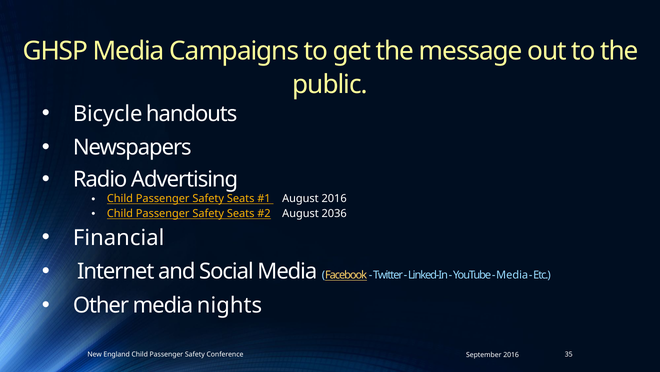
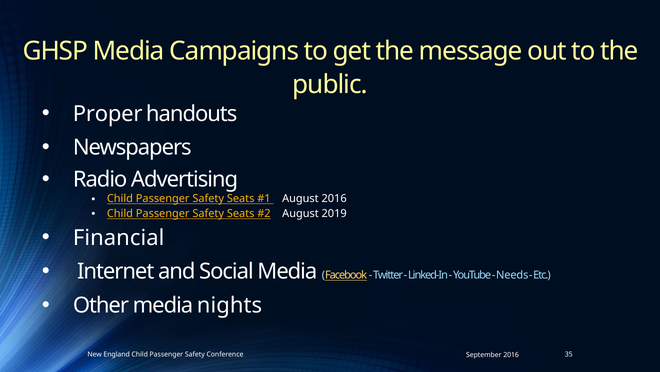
Bicycle: Bicycle -> Proper (108, 114)
2036: 2036 -> 2019 (334, 213)
Media: Media -> Needs (512, 275)
